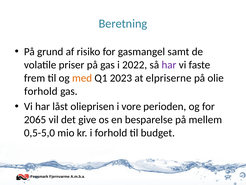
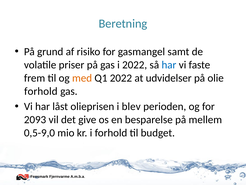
har colour: purple -> blue (169, 65)
Q1 2023: 2023 -> 2022 (121, 78)
elpriserne: elpriserne -> udvidelser (169, 78)
vore: vore -> blev (131, 106)
2065: 2065 -> 2093 (35, 119)
0,5-5,0: 0,5-5,0 -> 0,5-9,0 (39, 133)
